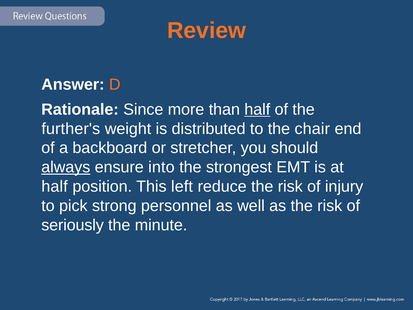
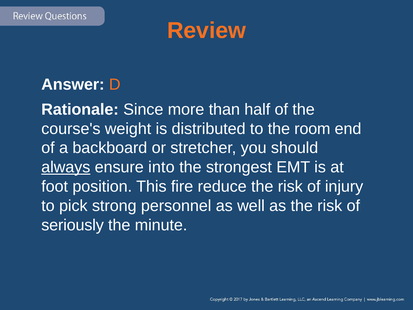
half underline: present -> none (257, 109)
further's: further's -> course's (71, 129)
chair: chair -> room (312, 129)
half: half -> foot (55, 186)
left: left -> fire (182, 186)
